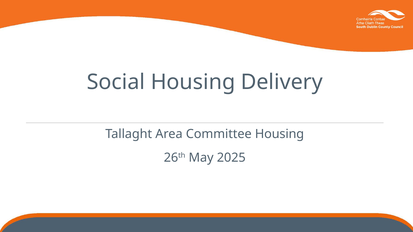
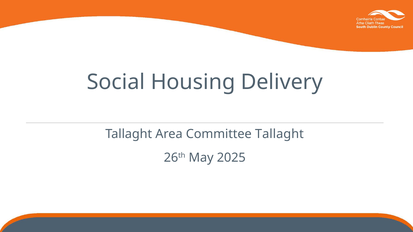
Committee Housing: Housing -> Tallaght (279, 134)
